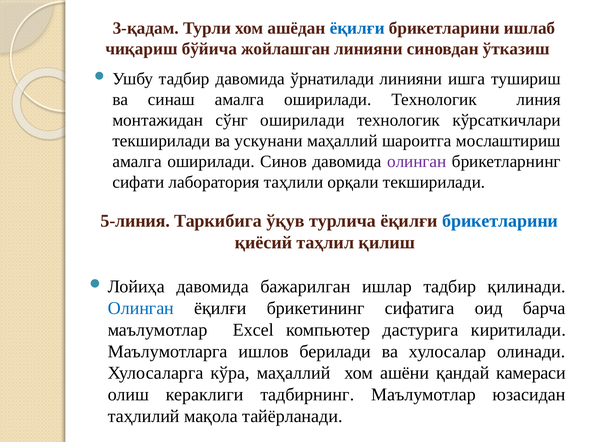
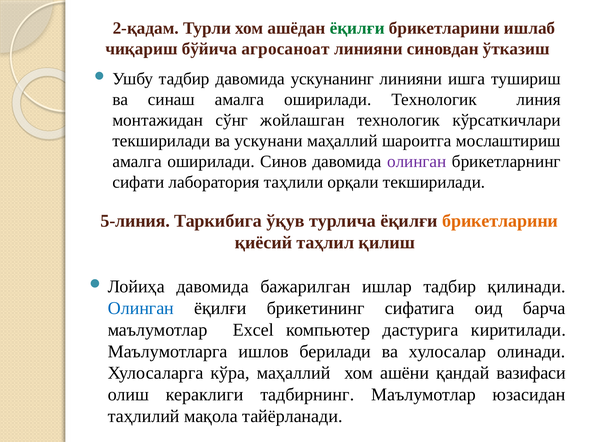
3-қадам: 3-қадам -> 2-қадам (146, 28)
ёқилғи colour: blue -> green (357, 28)
жойлашган: жойлашган -> агросаноат (286, 49)
ўрнатилади: ўрнатилади -> ускунанинг (332, 79)
сўнг оширилади: оширилади -> жойлашган (302, 120)
брикетларини colour: blue -> orange (500, 221)
камераси: камераси -> вазифаси (531, 373)
